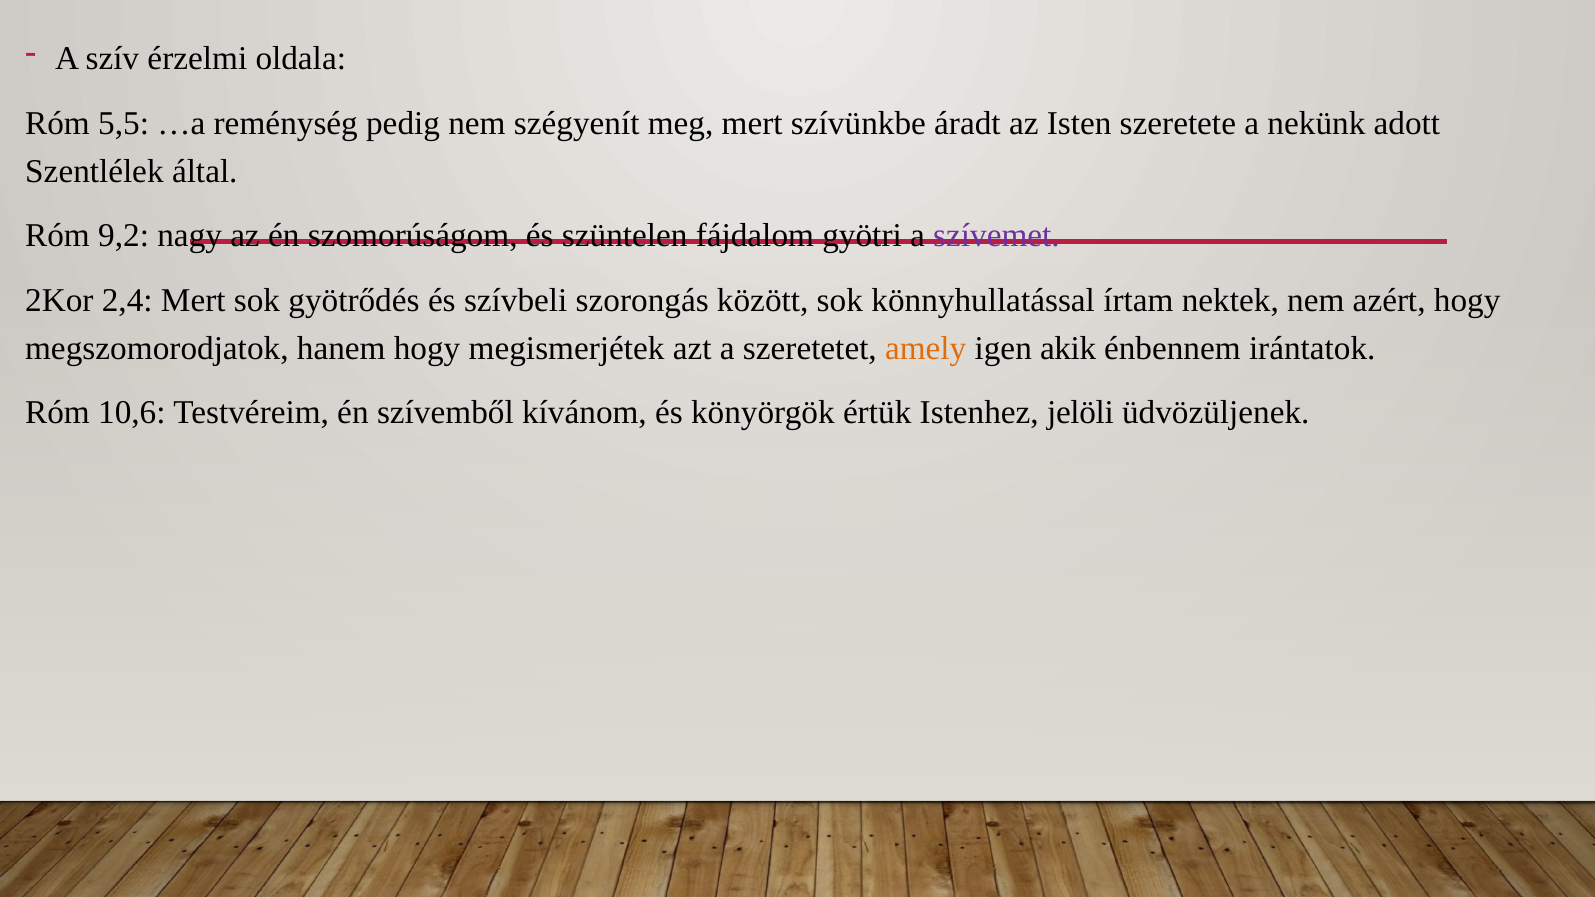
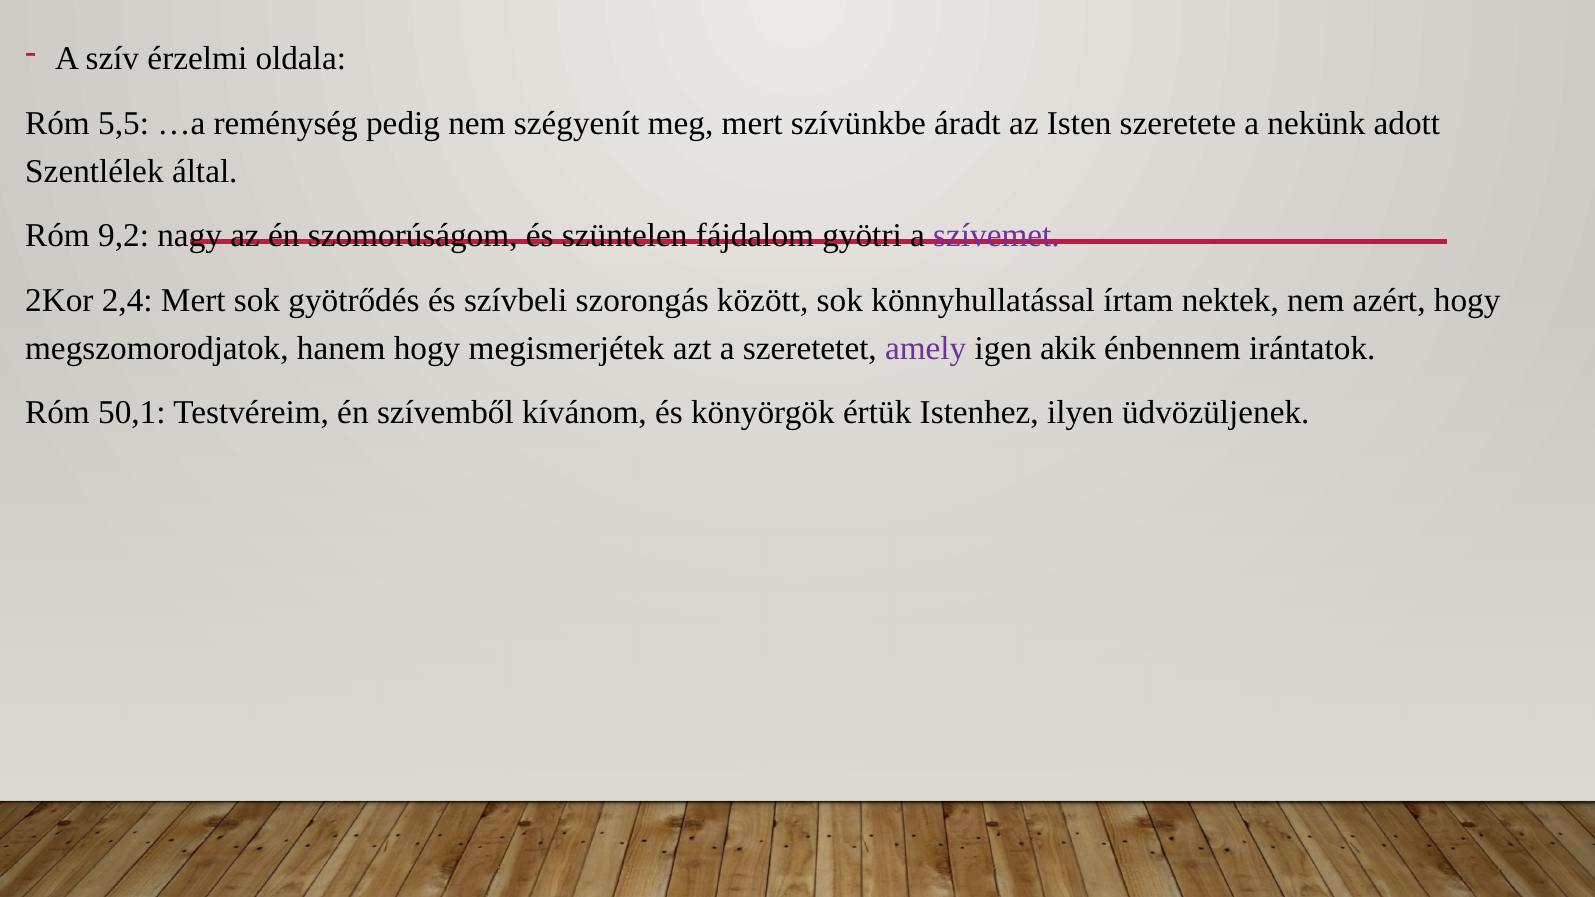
amely colour: orange -> purple (926, 348)
10,6: 10,6 -> 50,1 (132, 413)
jelöli: jelöli -> ilyen (1080, 413)
